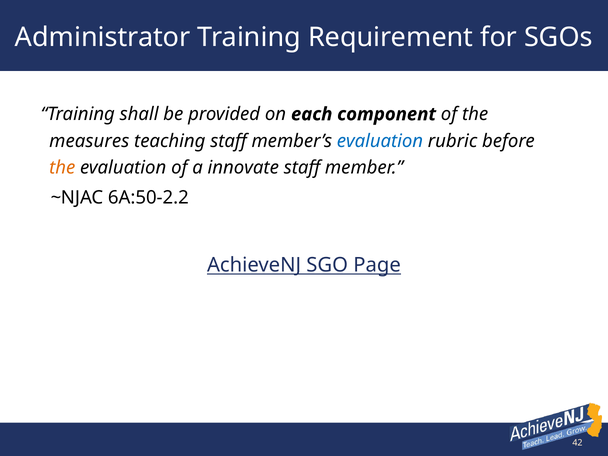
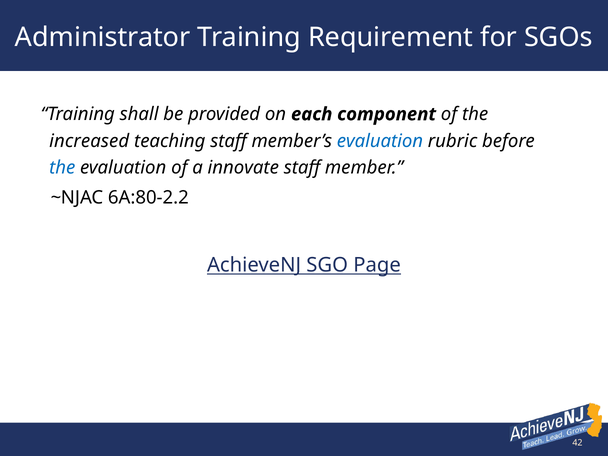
measures: measures -> increased (89, 141)
the colour: orange -> blue (62, 168)
6A:50-2.2: 6A:50-2.2 -> 6A:80-2.2 (148, 198)
